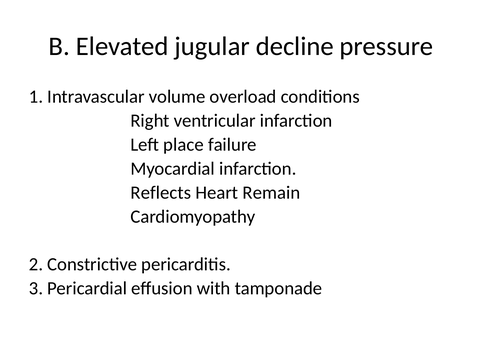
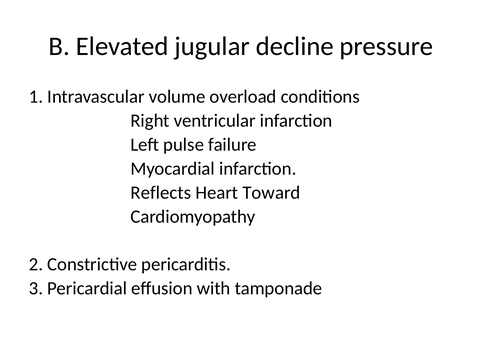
place: place -> pulse (184, 145)
Remain: Remain -> Toward (271, 193)
